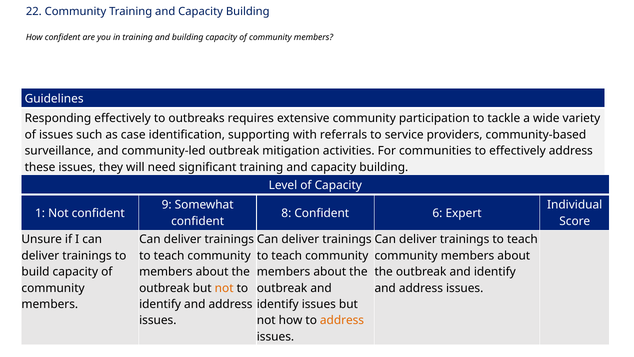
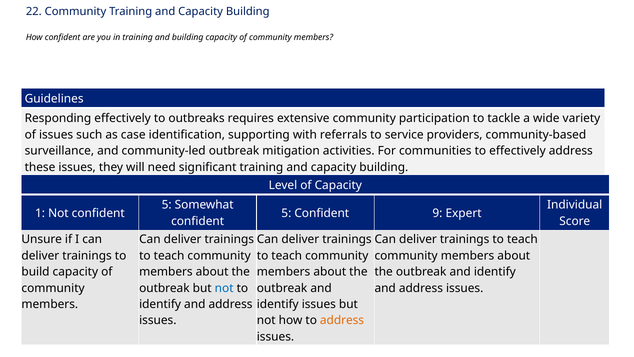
9: 9 -> 5 (167, 205)
8: 8 -> 5 (286, 213)
6: 6 -> 9 (437, 213)
not colour: orange -> blue (224, 288)
